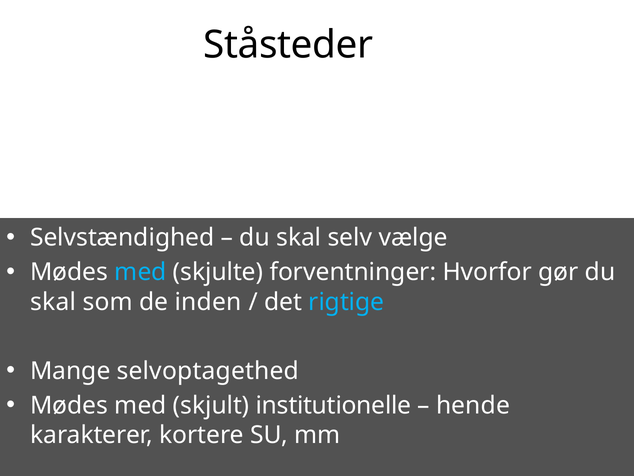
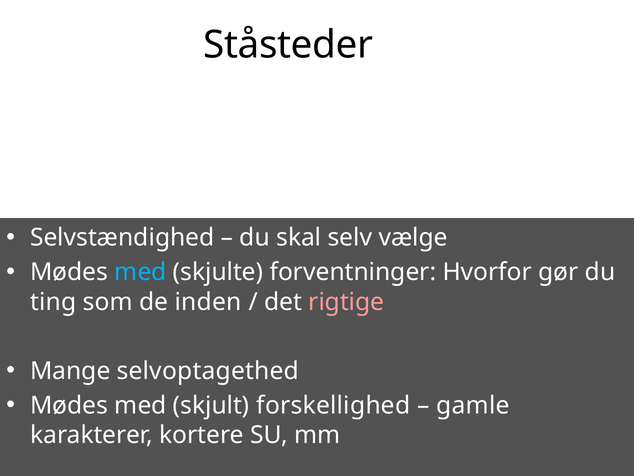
skal: skal -> ting (53, 302)
rigtige colour: light blue -> pink (346, 302)
institutionelle: institutionelle -> forskellighed (333, 405)
hende: hende -> gamle (473, 405)
